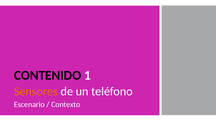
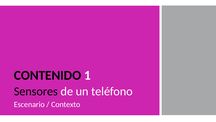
Sensores colour: orange -> black (36, 91)
